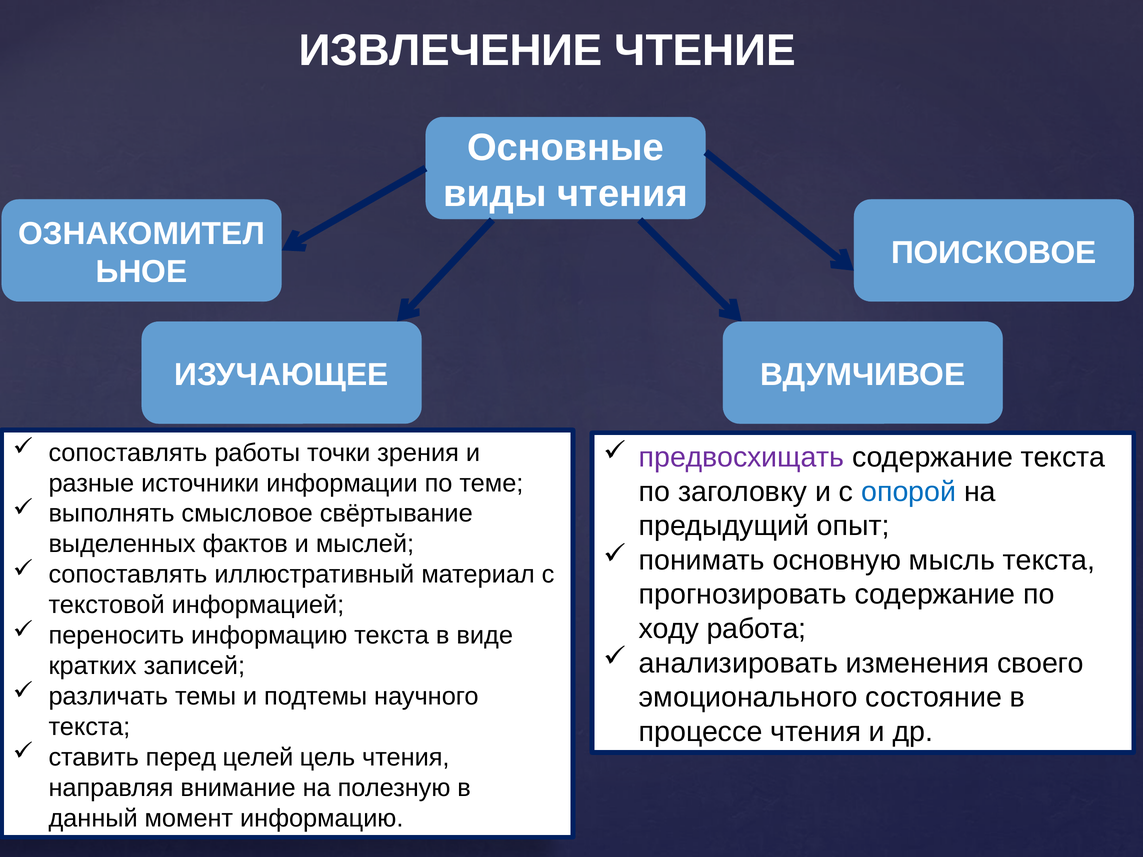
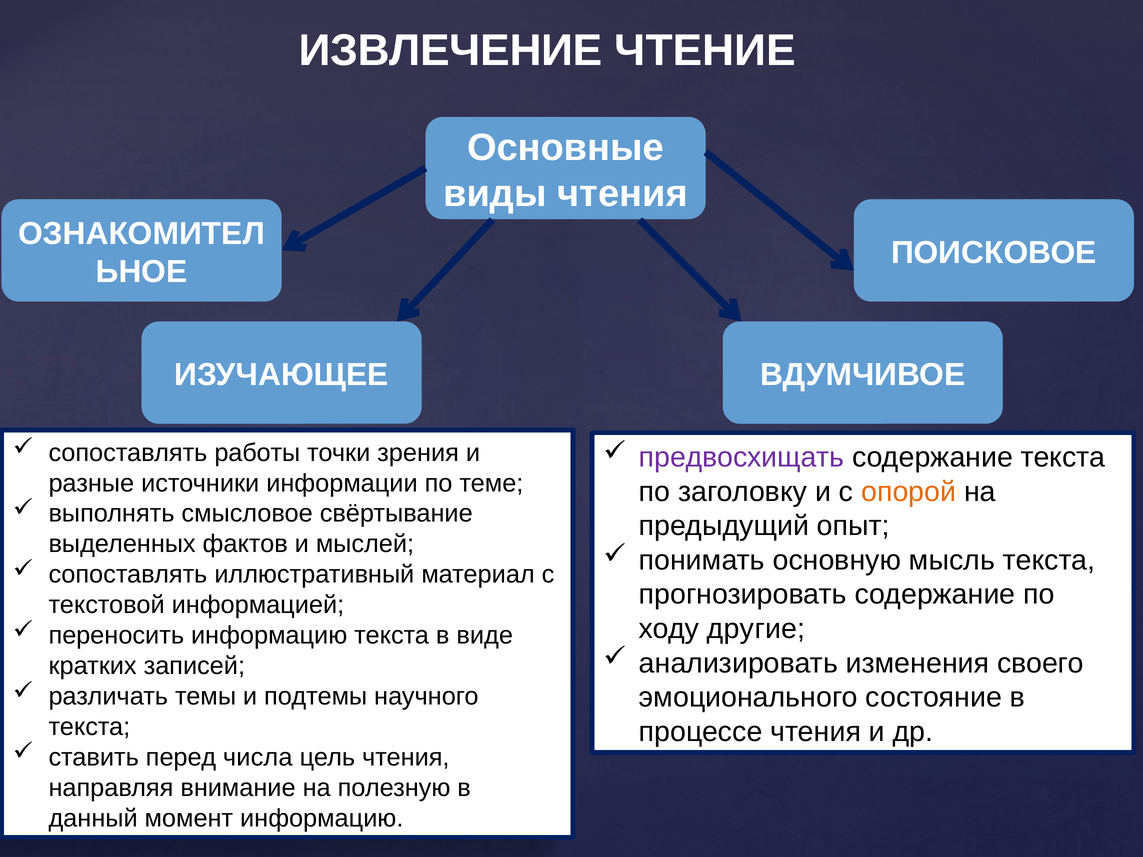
опорой colour: blue -> orange (909, 492)
работа: работа -> другие (756, 629)
целей: целей -> числа (258, 757)
